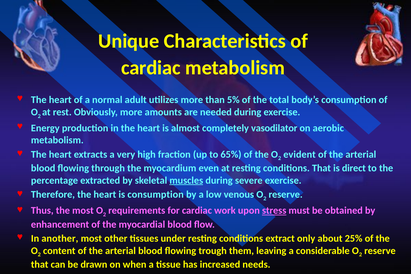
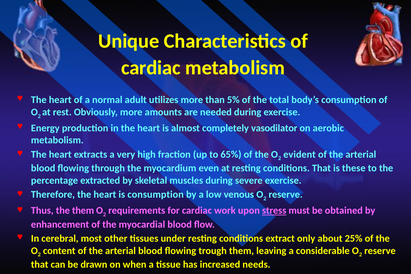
direct: direct -> these (354, 168)
muscles underline: present -> none (186, 180)
the most: most -> them (83, 211)
another: another -> cerebral (60, 239)
